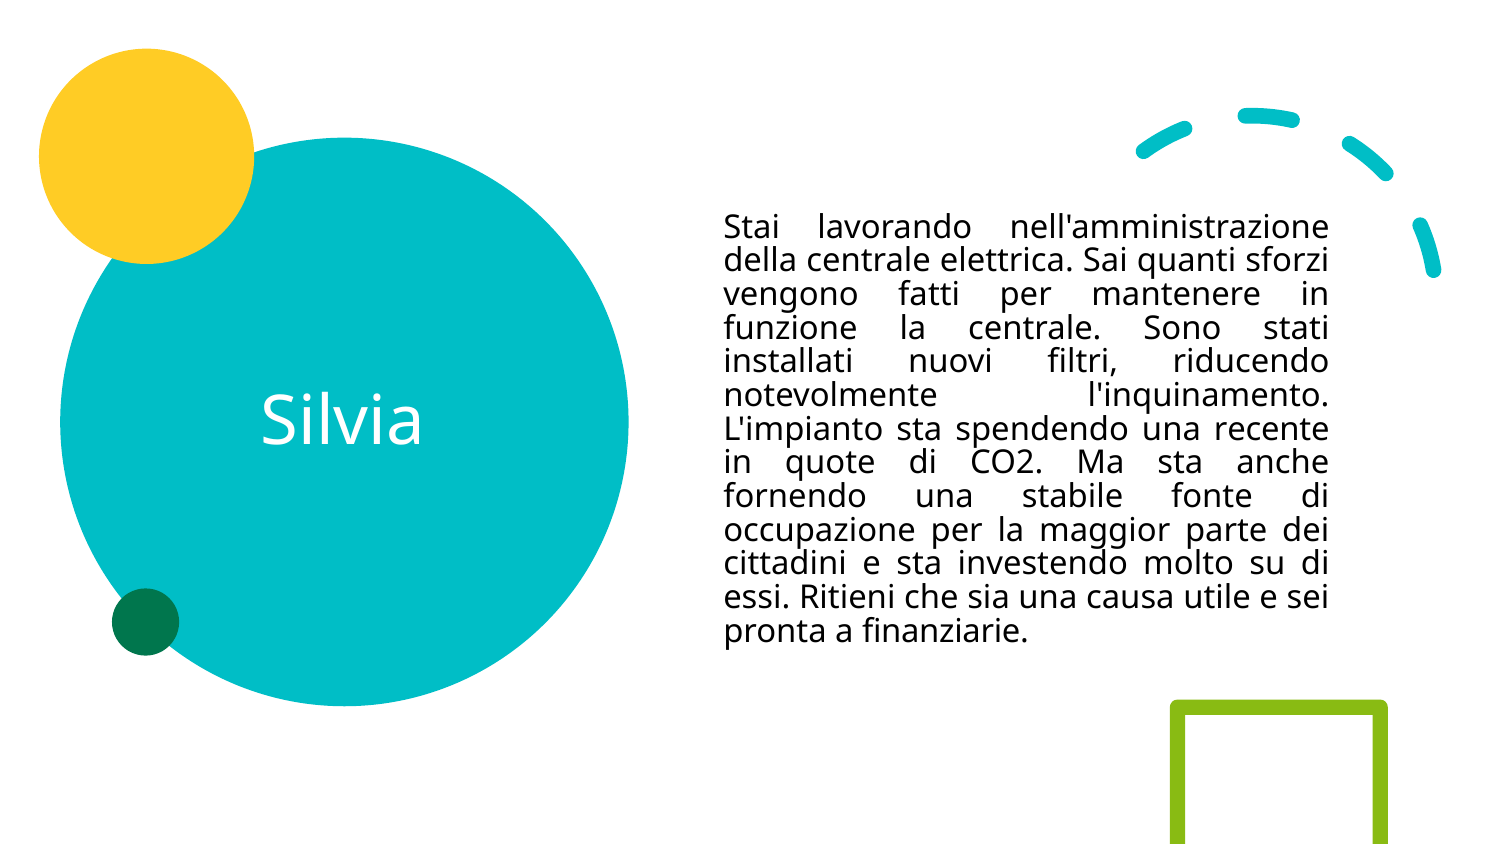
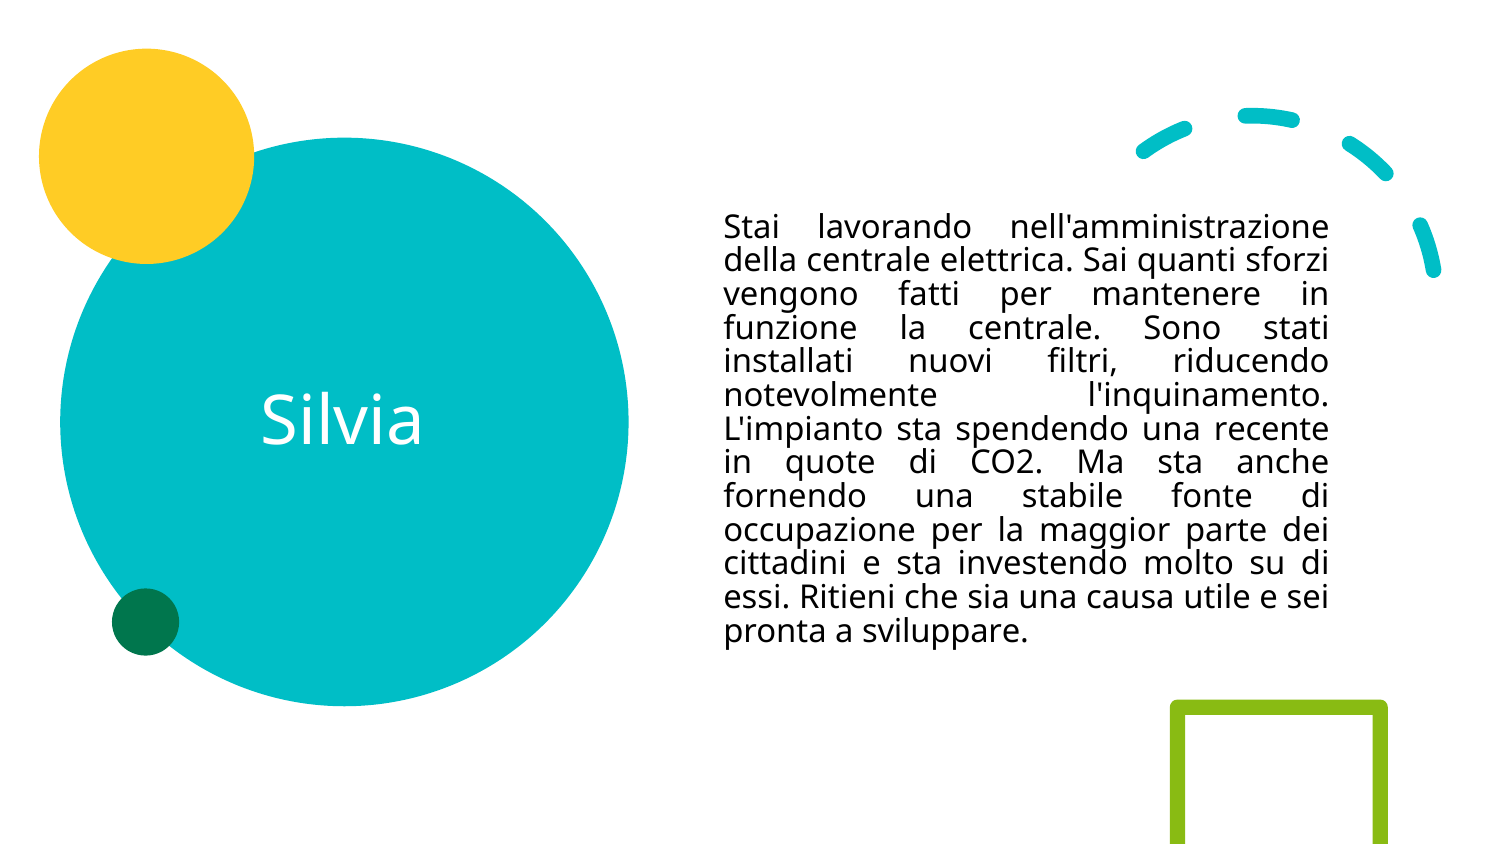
finanziarie: finanziarie -> sviluppare (945, 631)
